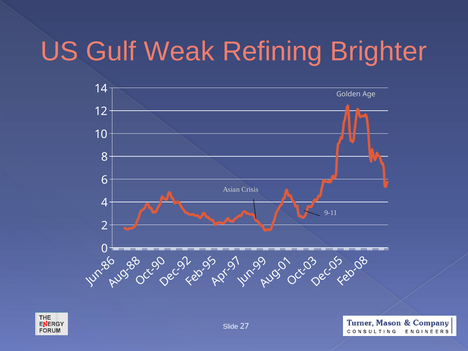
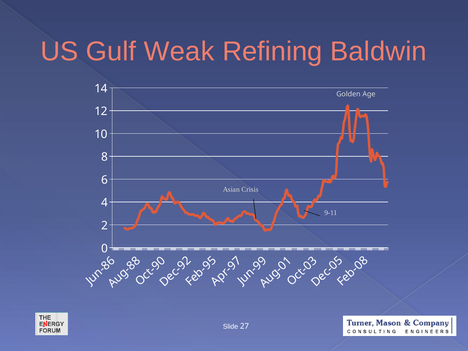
Brighter: Brighter -> Baldwin (378, 51)
